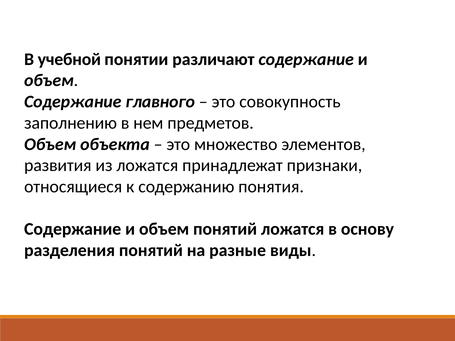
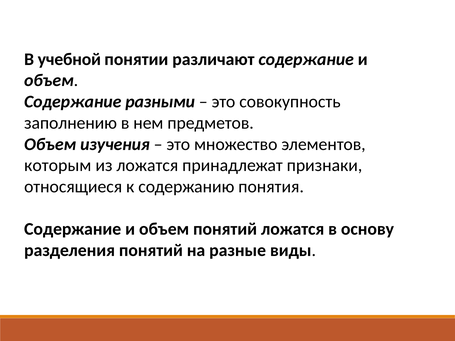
главного: главного -> разными (160, 102)
объекта: объекта -> изучения (115, 144)
развития: развития -> которым (58, 166)
